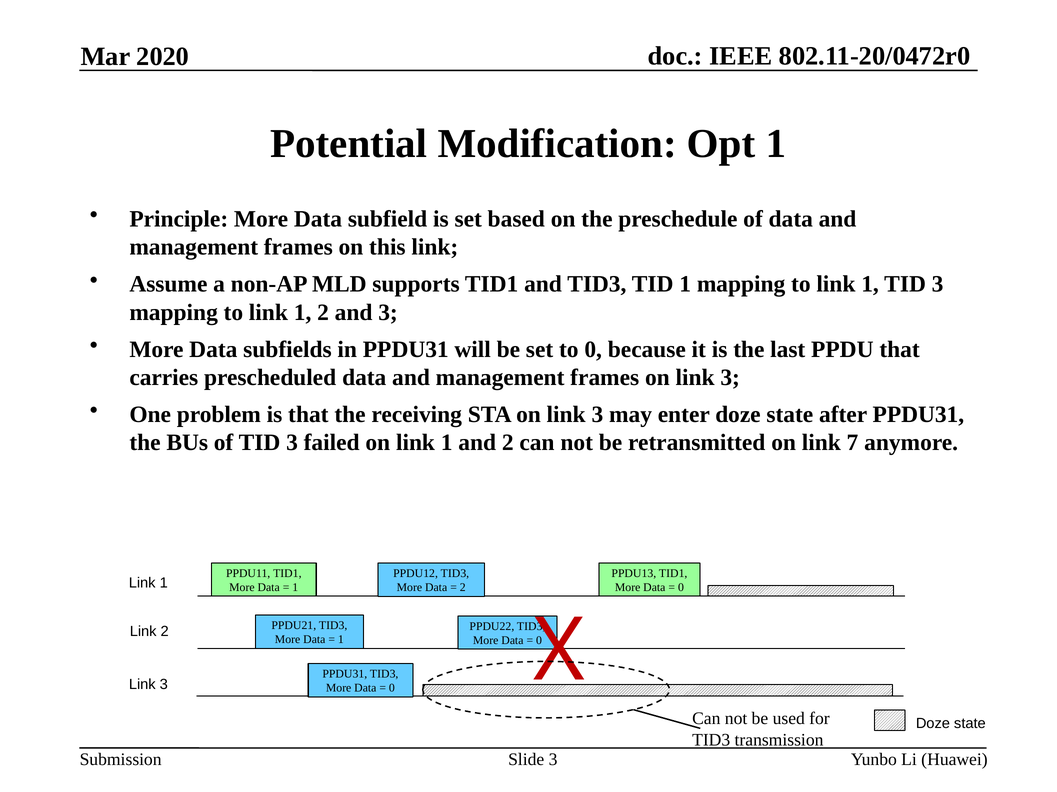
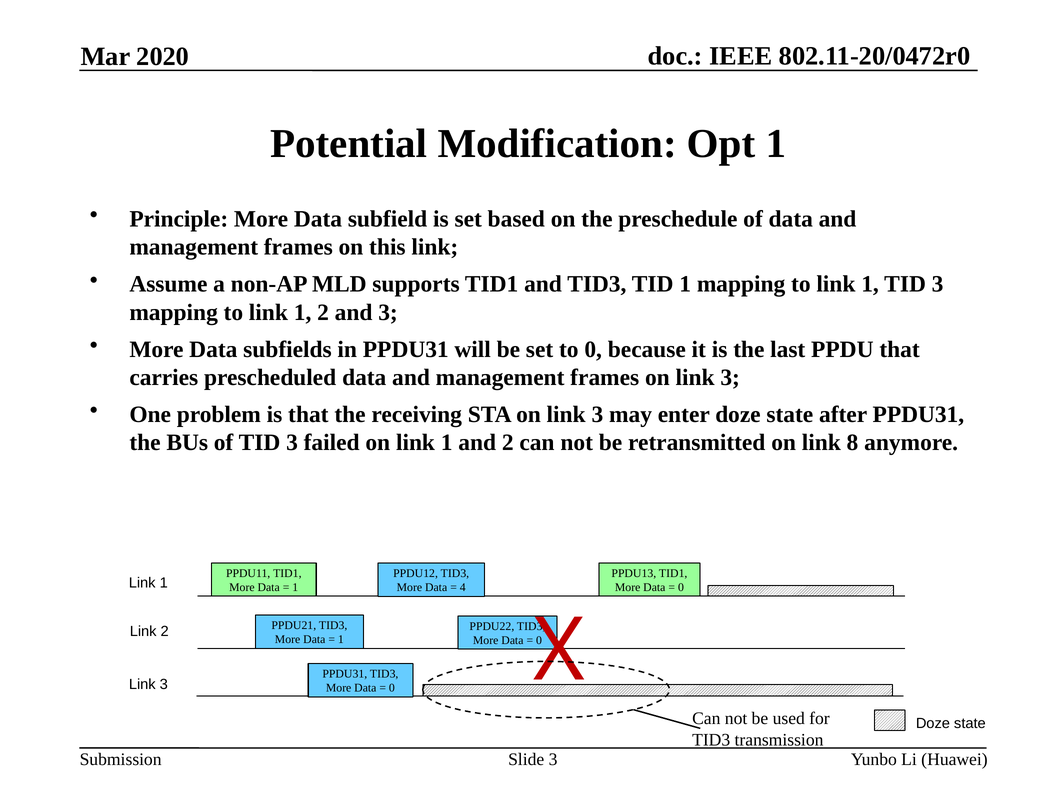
7: 7 -> 8 (852, 443)
2: 2 -> 4 (463, 588)
